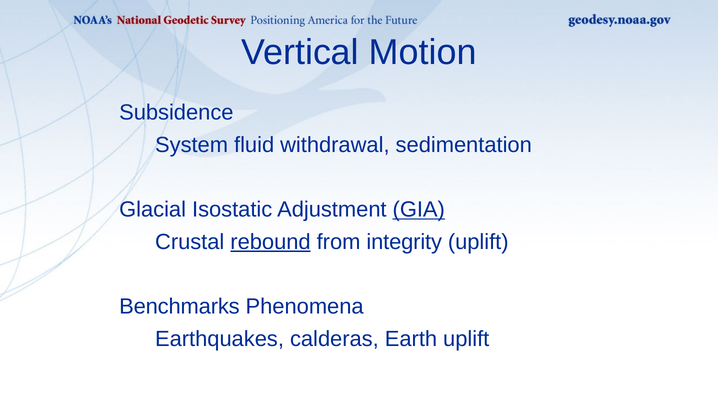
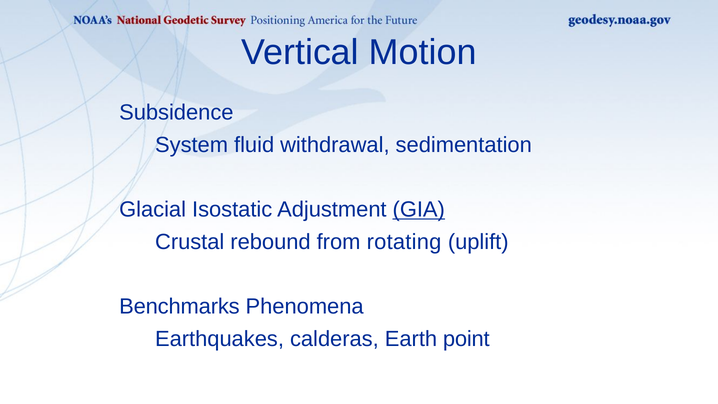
rebound underline: present -> none (271, 242)
integrity: integrity -> rotating (404, 242)
Earth uplift: uplift -> point (466, 339)
